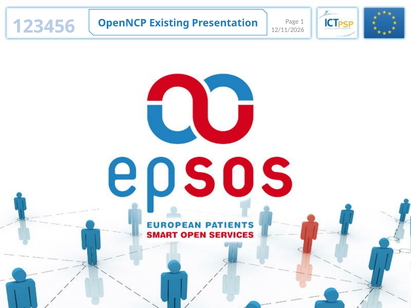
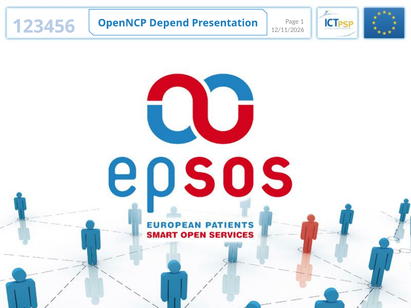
Existing: Existing -> Depend (169, 23)
